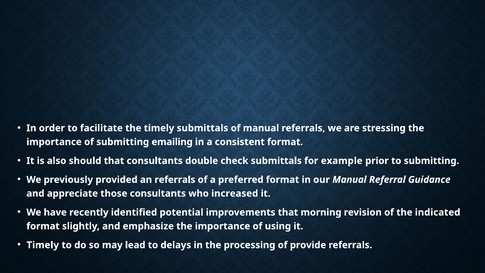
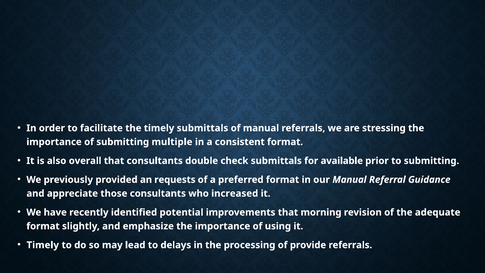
emailing: emailing -> multiple (172, 142)
should: should -> overall (85, 161)
example: example -> available (342, 161)
an referrals: referrals -> requests (175, 180)
indicated: indicated -> adequate (438, 212)
